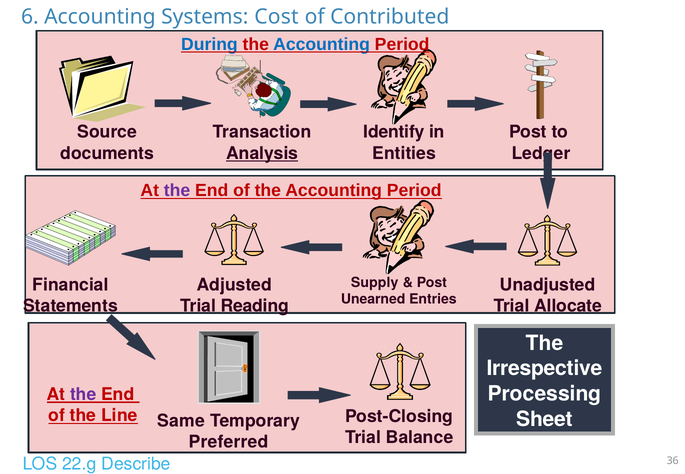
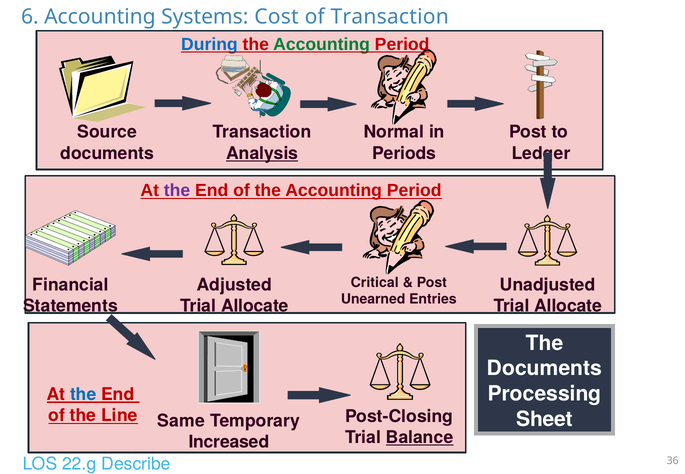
of Contributed: Contributed -> Transaction (390, 17)
Accounting colour: blue -> green (322, 44)
Identify: Identify -> Normal (394, 132)
Entities: Entities -> Periods (404, 153)
Supply: Supply -> Critical (375, 283)
Reading: Reading -> Allocate (255, 306)
Irrespective: Irrespective -> Documents (544, 369)
the colour: purple -> blue (83, 394)
Balance underline: none -> present (420, 438)
Preferred: Preferred -> Increased (229, 442)
